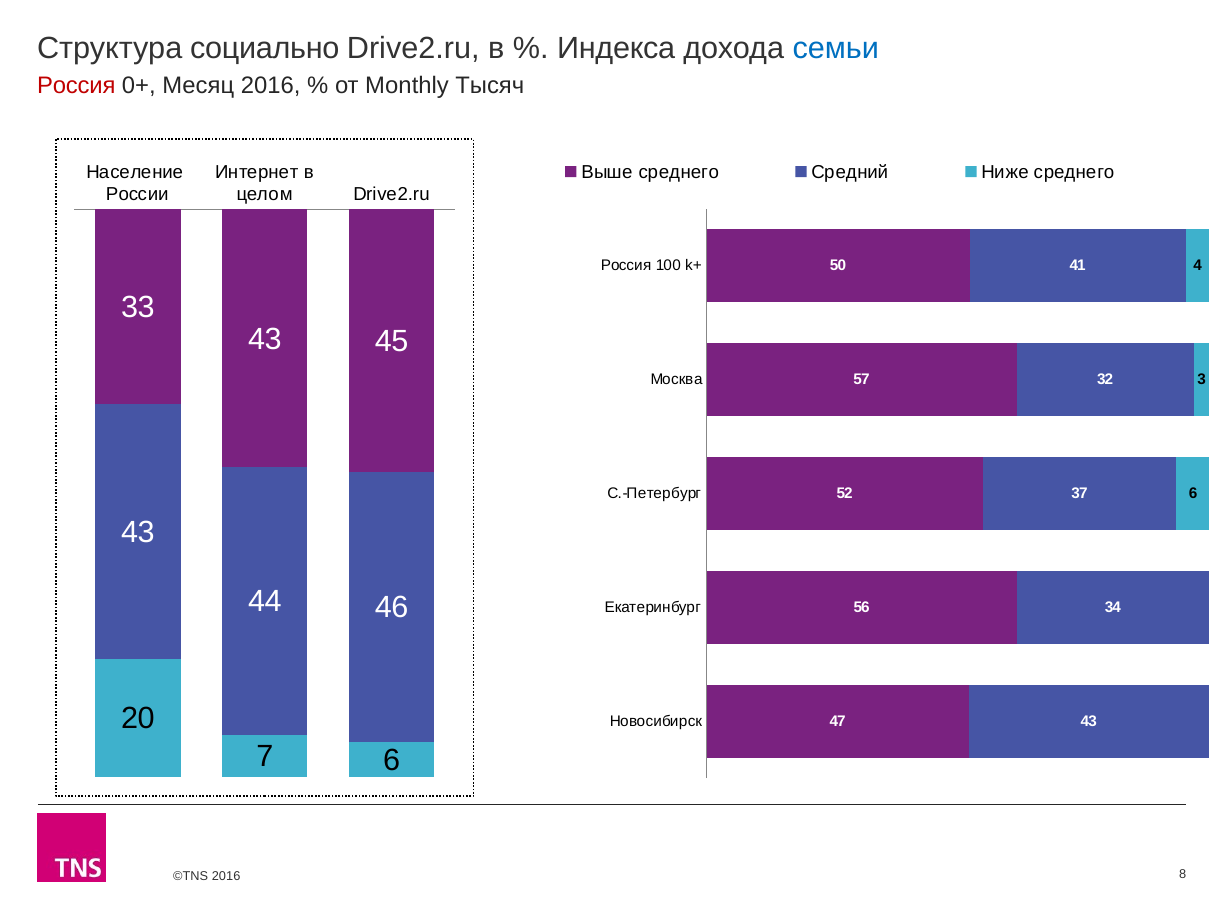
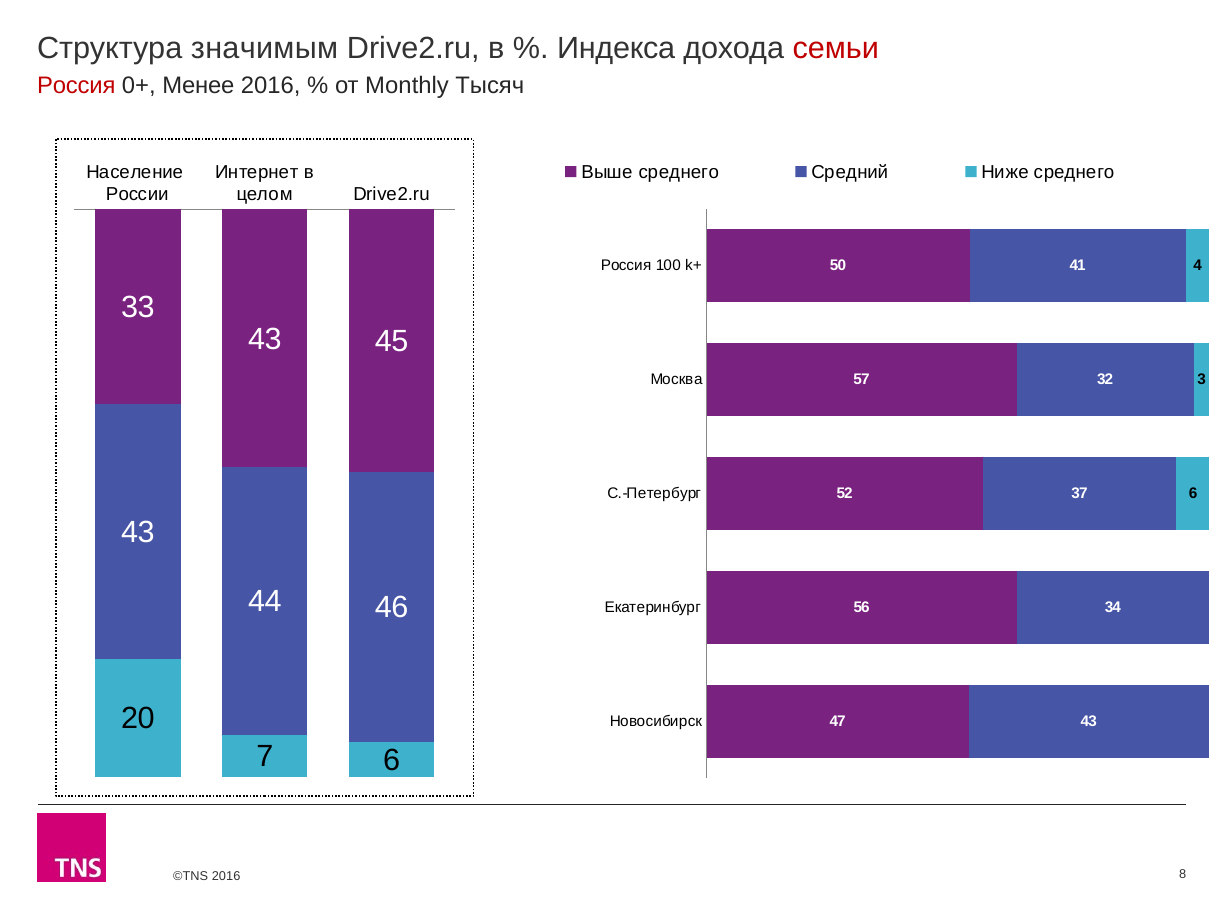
социально: социально -> значимым (265, 48)
семьи colour: blue -> red (836, 48)
Месяц: Месяц -> Менее (198, 86)
